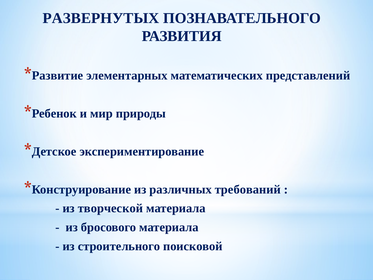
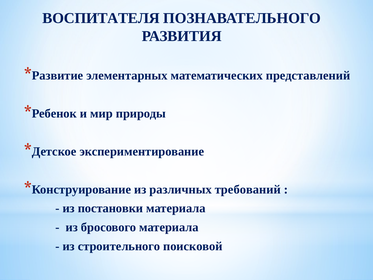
РАЗВЕРНУТЫХ: РАЗВЕРНУТЫХ -> ВОСПИТАТЕЛЯ (101, 18)
творческой: творческой -> постановки (110, 208)
